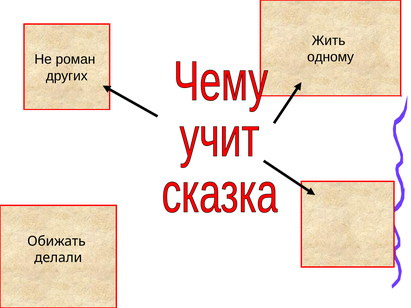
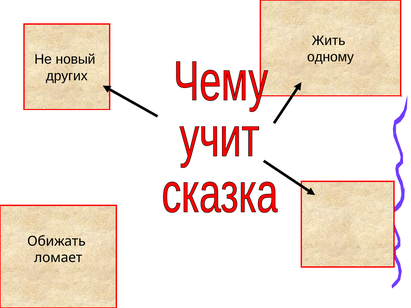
роман: роман -> новый (76, 60)
делали: делали -> ломает (58, 258)
